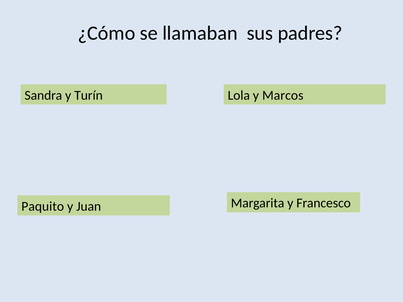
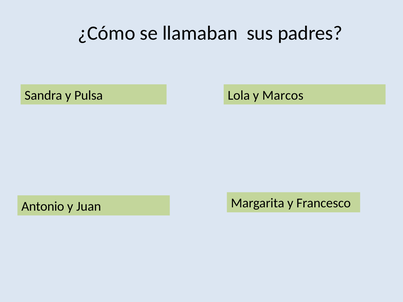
Turín: Turín -> Pulsa (89, 95)
Paquito: Paquito -> Antonio (43, 207)
